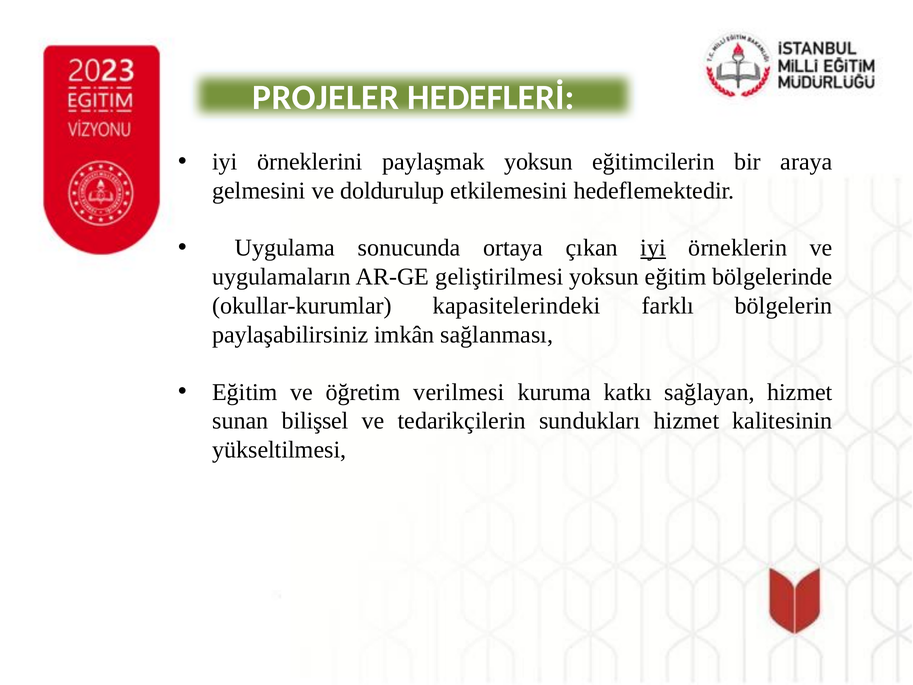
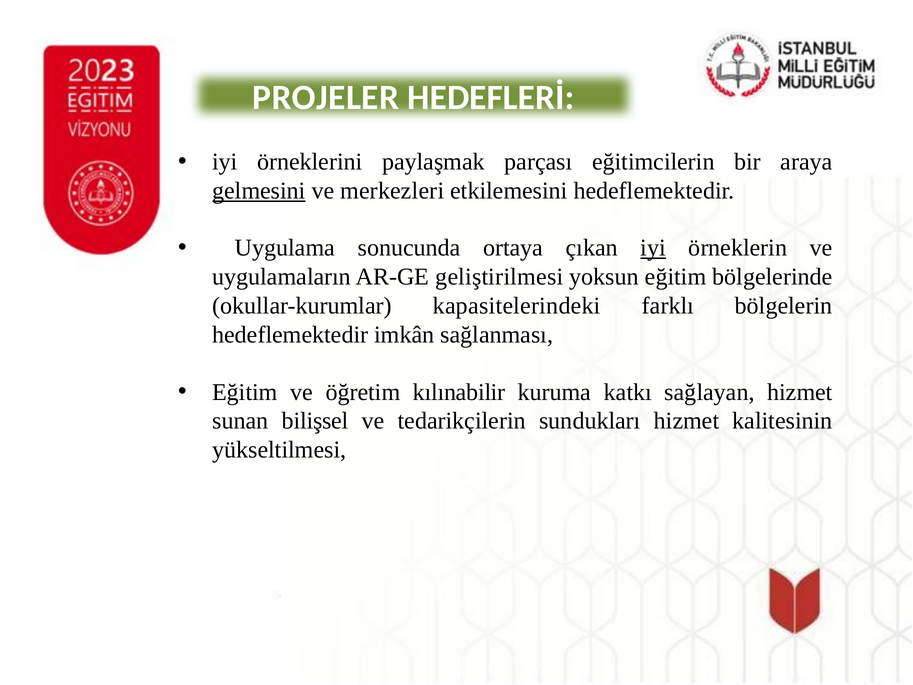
paylaşmak yoksun: yoksun -> parçası (538, 162)
gelmesini underline: none -> present (259, 191)
doldurulup: doldurulup -> merkezleri (392, 191)
paylaşabilirsiniz: paylaşabilirsiniz -> hedeflemektedir (290, 335)
verilmesi: verilmesi -> kılınabilir (459, 392)
